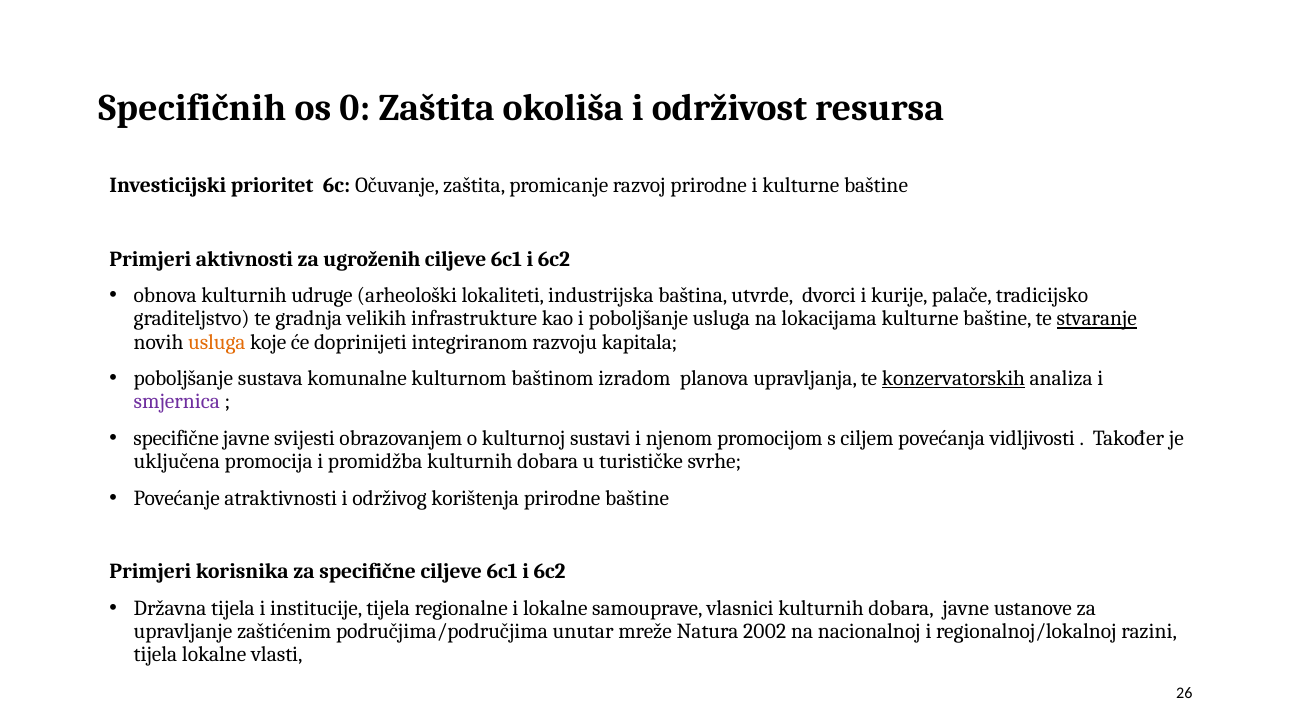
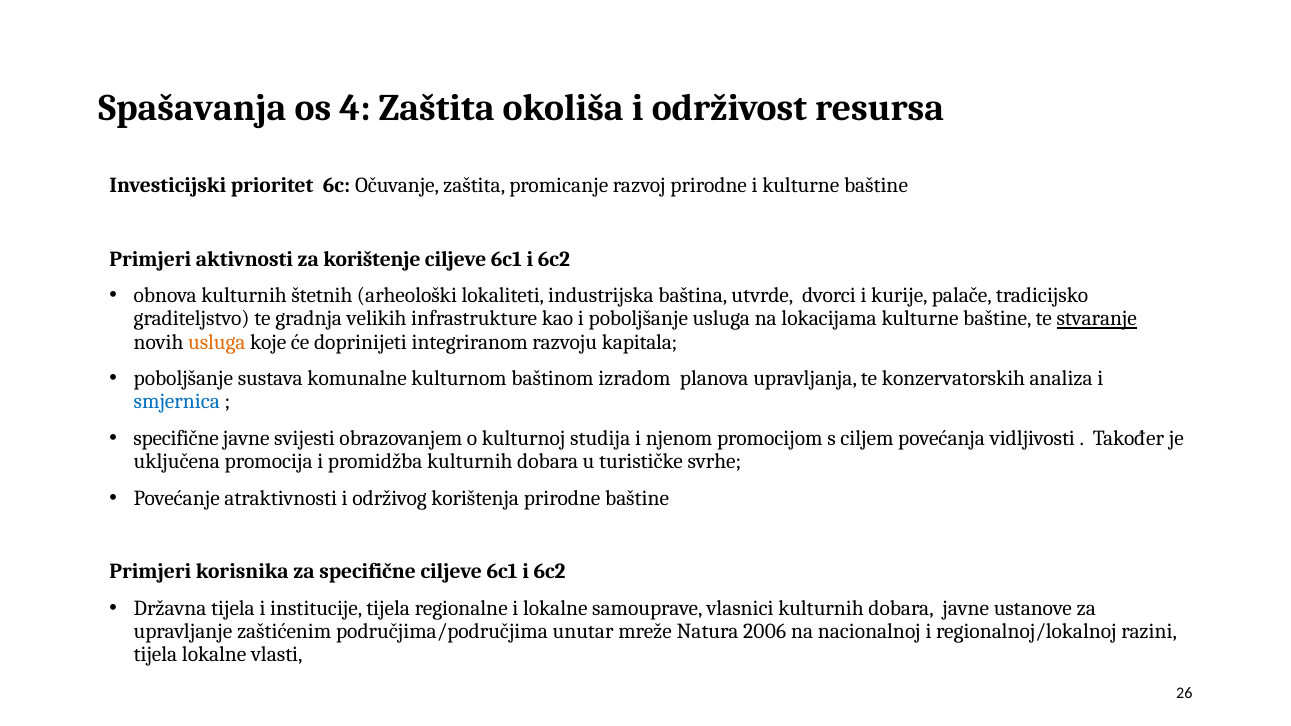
Specifičnih: Specifičnih -> Spašavanja (192, 109)
0: 0 -> 4 (355, 109)
ugroženih: ugroženih -> korištenje (372, 259)
udruge: udruge -> štetnih (322, 296)
konzervatorskih underline: present -> none (953, 379)
smjernica colour: purple -> blue (177, 402)
sustavi: sustavi -> studija (600, 438)
2002: 2002 -> 2006 (765, 631)
